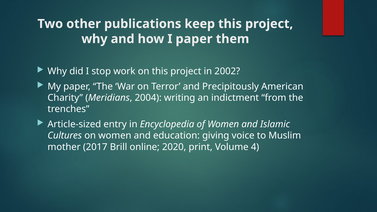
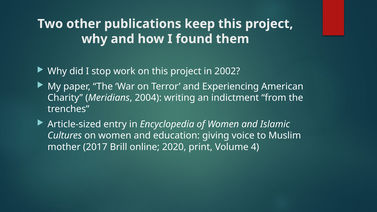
I paper: paper -> found (194, 39)
Precipitously: Precipitously -> Experiencing (231, 86)
